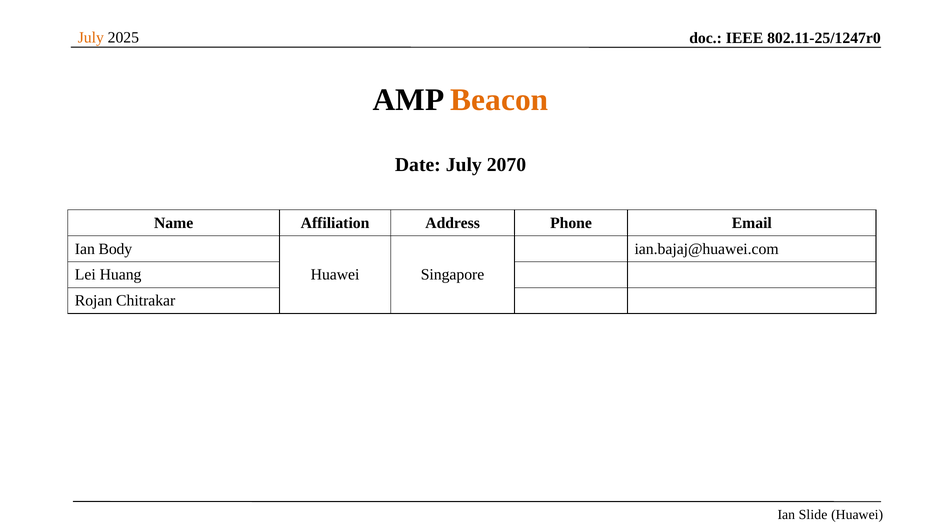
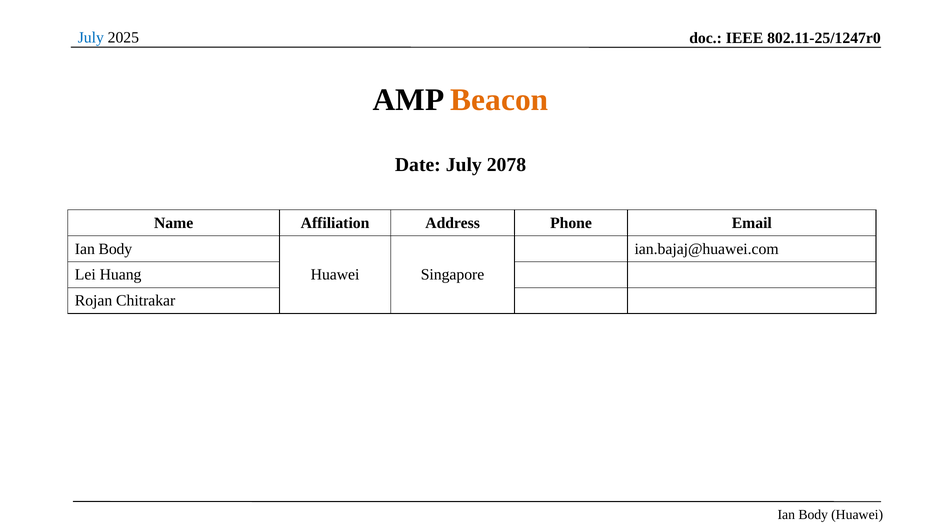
July colour: orange -> blue (91, 38)
2070: 2070 -> 2078 (506, 165)
Slide: Slide -> Body (813, 514)
